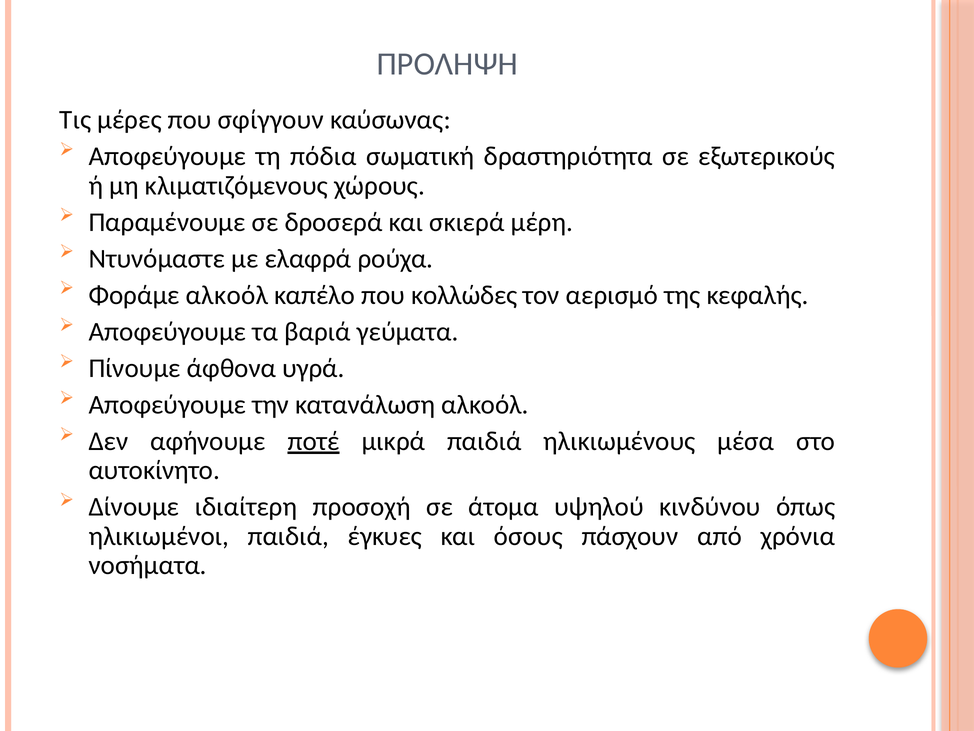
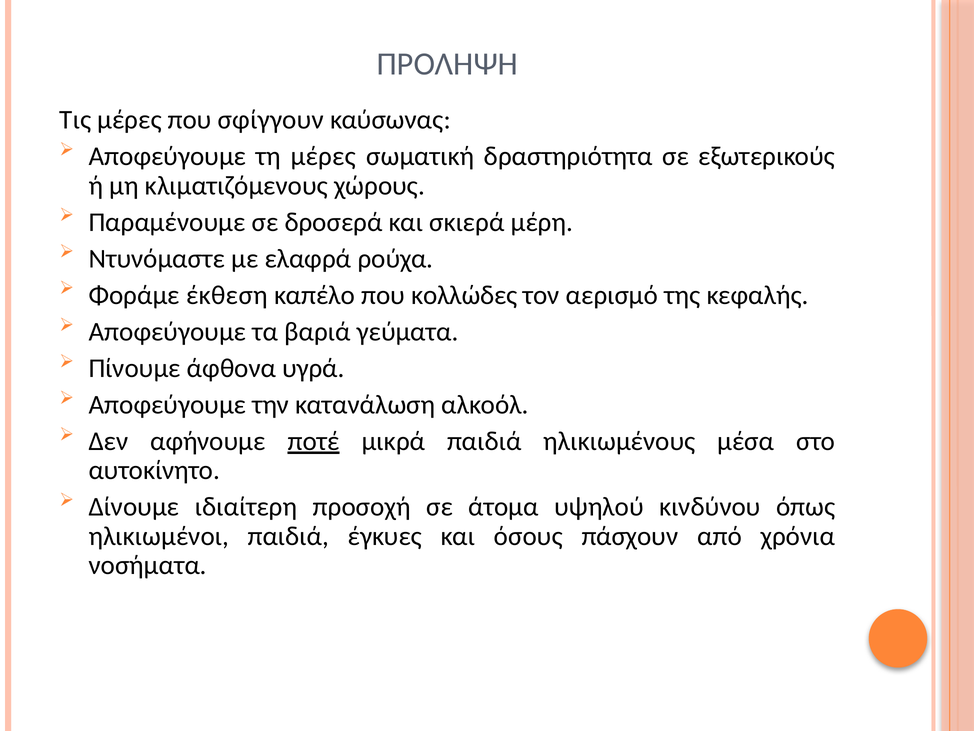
τη πόδια: πόδια -> μέρες (323, 156)
Φοράμε αλκοόλ: αλκοόλ -> έκθεση (227, 295)
